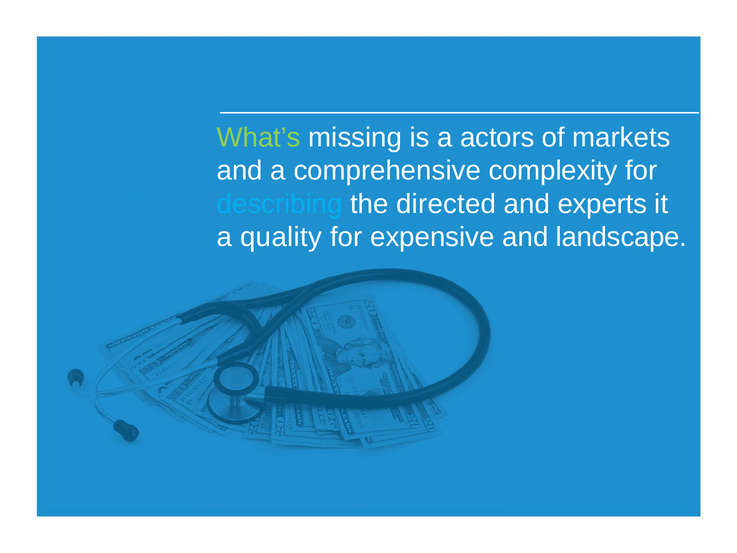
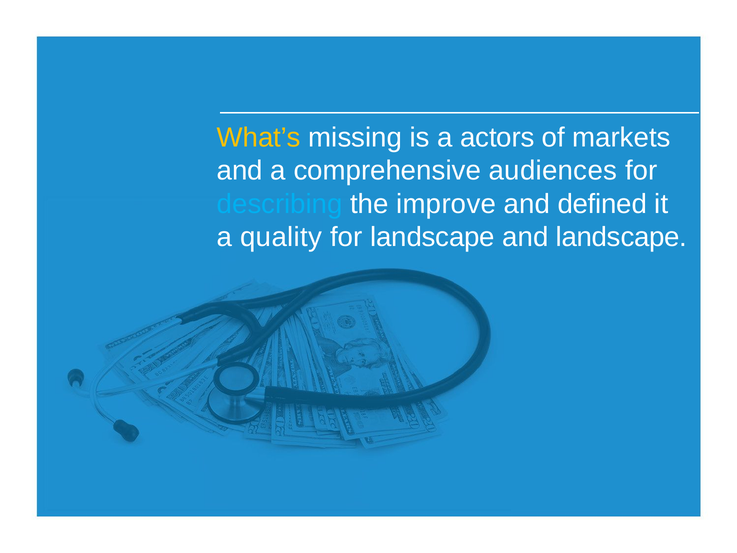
What’s colour: light green -> yellow (259, 137)
complexity: complexity -> audiences (553, 171)
directed: directed -> improve (446, 204)
experts: experts -> defined (602, 204)
for expensive: expensive -> landscape (432, 237)
